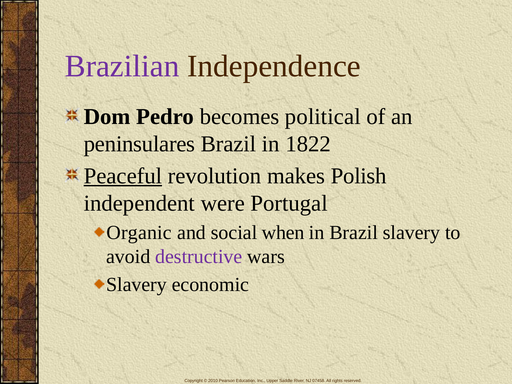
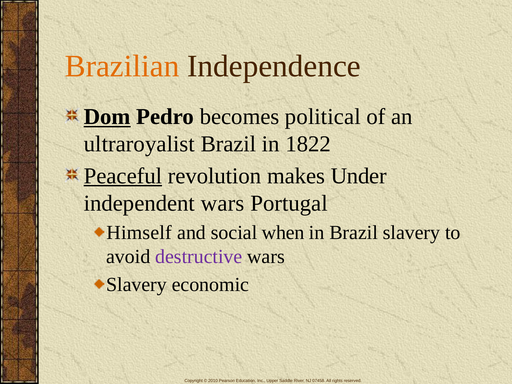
Brazilian colour: purple -> orange (122, 66)
Dom underline: none -> present (107, 117)
peninsulares: peninsulares -> ultraroyalist (139, 144)
Polish: Polish -> Under (359, 176)
independent were: were -> wars (223, 203)
Organic: Organic -> Himself (139, 233)
